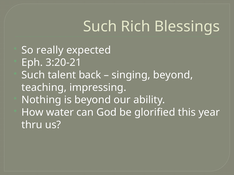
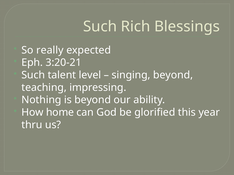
back: back -> level (90, 75)
water: water -> home (60, 113)
